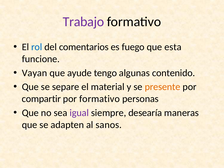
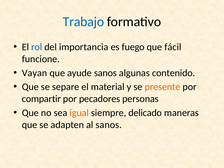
Trabajo colour: purple -> blue (83, 22)
comentarios: comentarios -> importancia (84, 47)
esta: esta -> fácil (173, 47)
ayude tengo: tengo -> sanos (105, 73)
por formativo: formativo -> pecadores (100, 99)
igual colour: purple -> orange (79, 113)
desearía: desearía -> delicado (145, 113)
